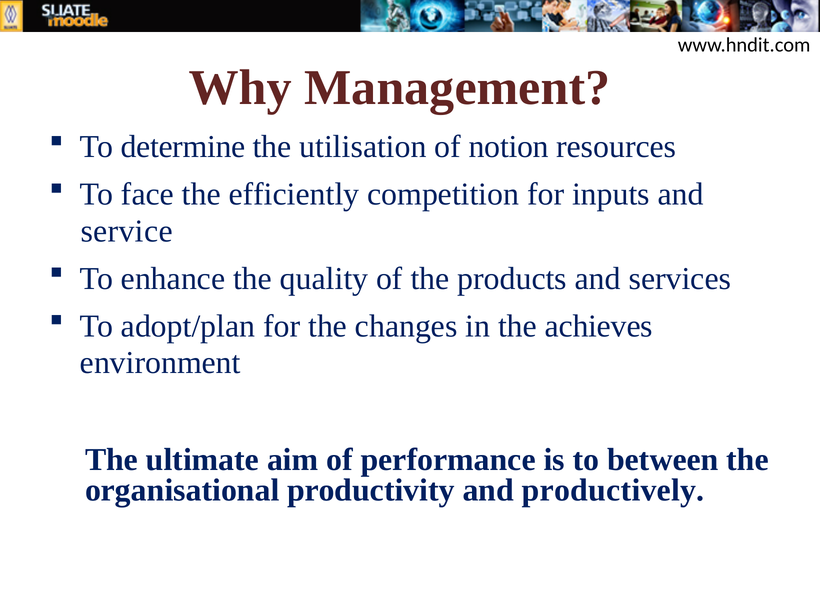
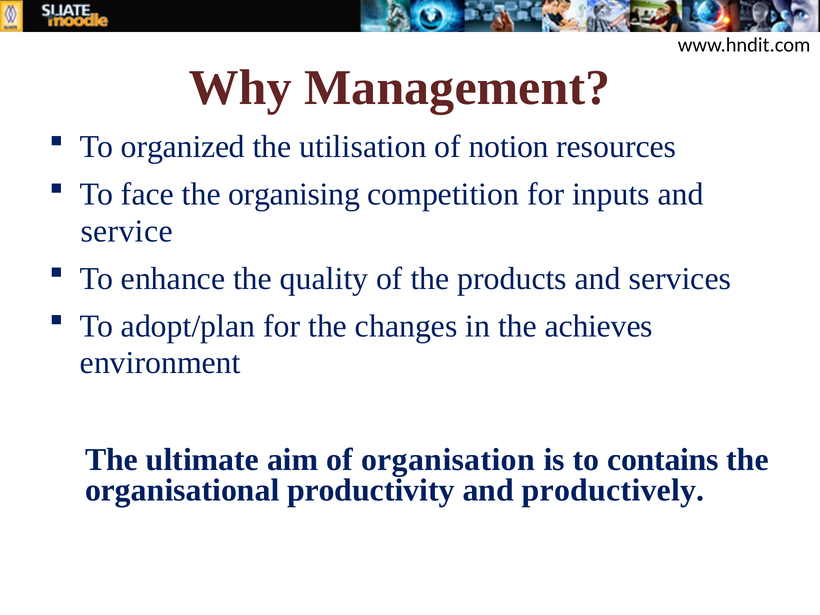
determine: determine -> organized (183, 147)
efficiently: efficiently -> organising (294, 194)
performance: performance -> organisation (448, 460)
between: between -> contains (663, 460)
